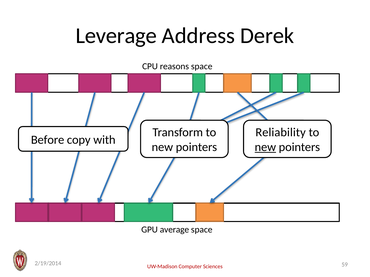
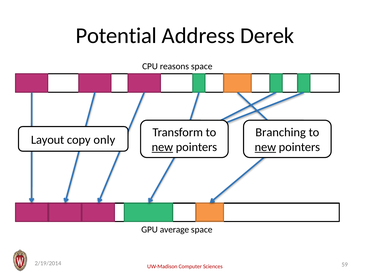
Leverage: Leverage -> Potential (116, 36)
Reliability: Reliability -> Branching (281, 133)
Before: Before -> Layout (48, 140)
with: with -> only (104, 140)
new underline: none -> present (162, 147)
